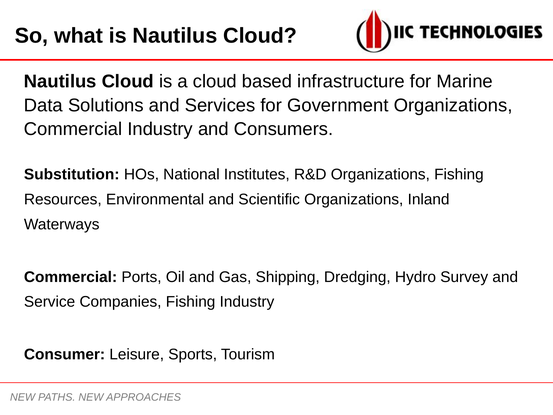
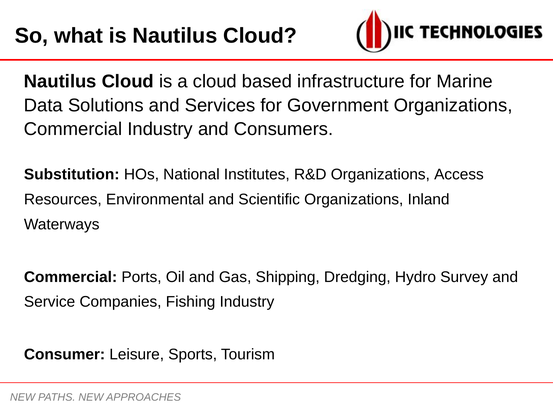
Organizations Fishing: Fishing -> Access (459, 174)
